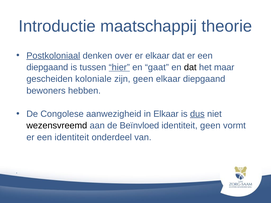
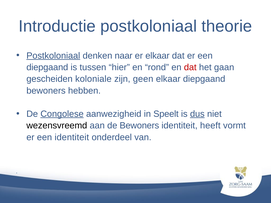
Introductie maatschappij: maatschappij -> postkoloniaal (149, 26)
over: over -> naar (124, 56)
hier underline: present -> none (119, 67)
gaat: gaat -> rond (157, 67)
dat colour: black -> red (190, 67)
maar: maar -> gaan (224, 67)
Congolese underline: none -> present (62, 114)
in Elkaar: Elkaar -> Speelt (166, 114)
de Beïnvloed: Beïnvloed -> Bewoners (139, 126)
identiteit geen: geen -> heeft (210, 126)
